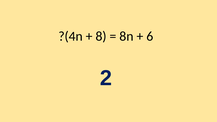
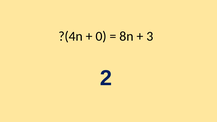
8: 8 -> 0 (101, 36)
6: 6 -> 3 (150, 36)
